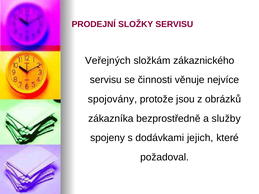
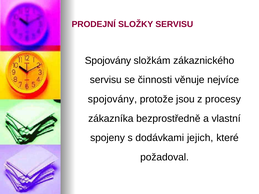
Veřejných: Veřejných -> Spojovány (108, 61)
obrázků: obrázků -> procesy (223, 99)
služby: služby -> vlastní (226, 119)
